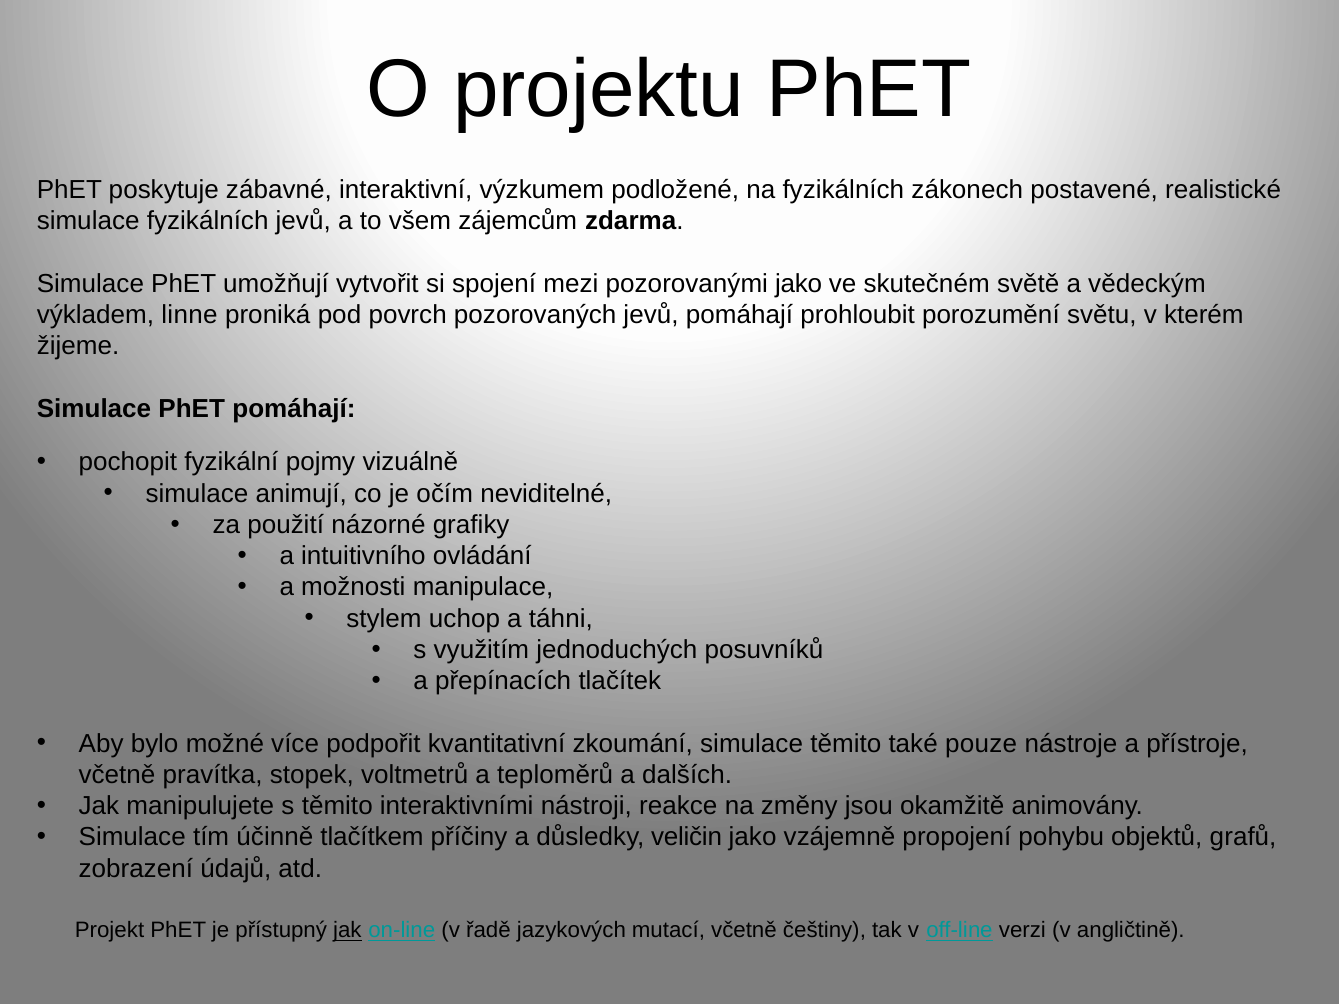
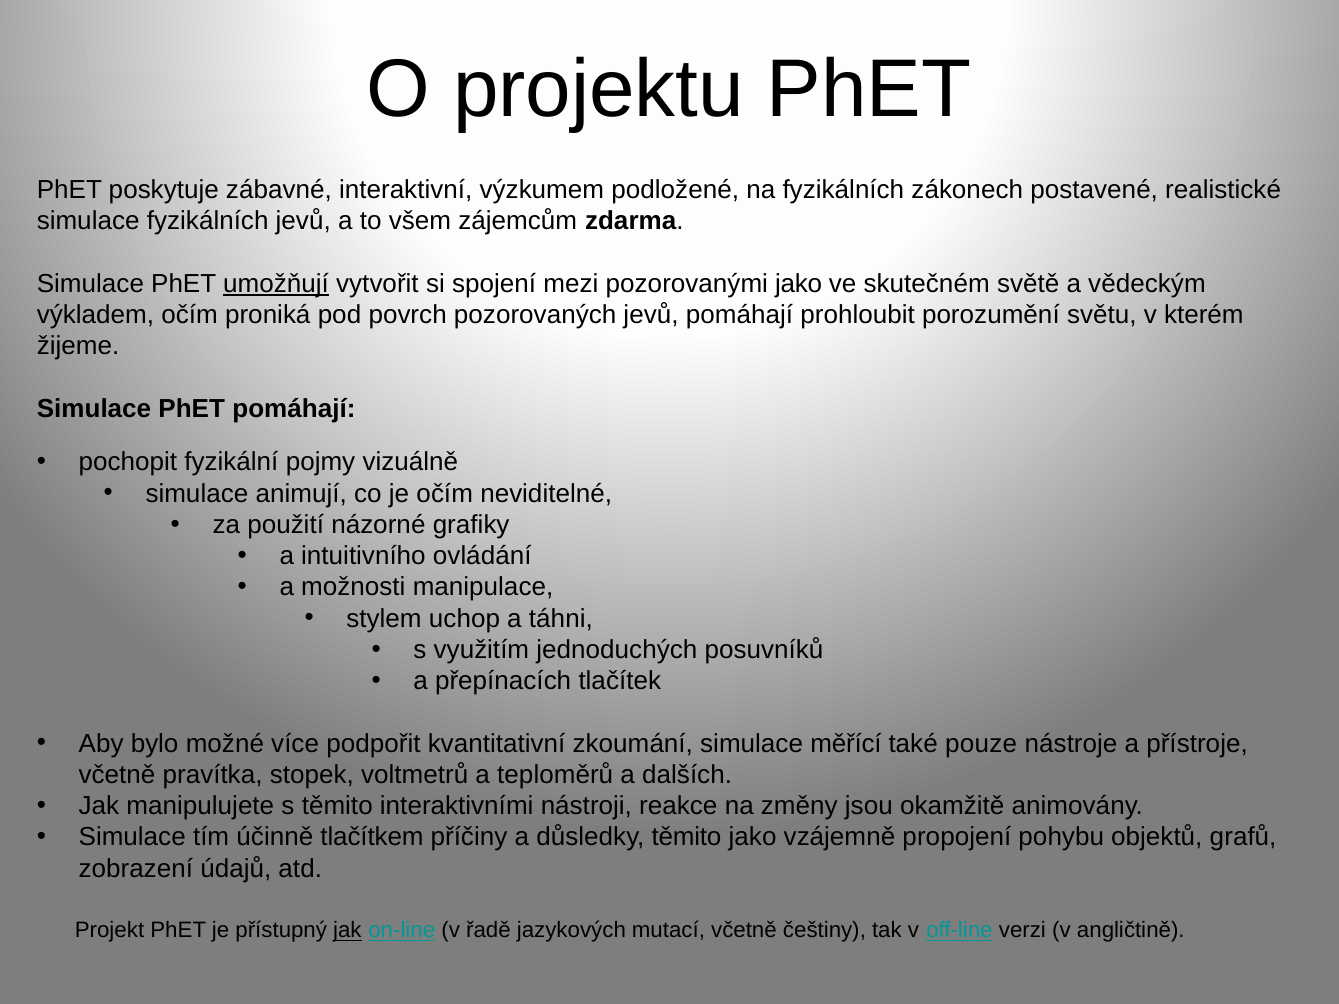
umožňují underline: none -> present (276, 284)
výkladem linne: linne -> očím (190, 315)
simulace těmito: těmito -> měřící (846, 744)
důsledky veličin: veličin -> těmito (687, 838)
